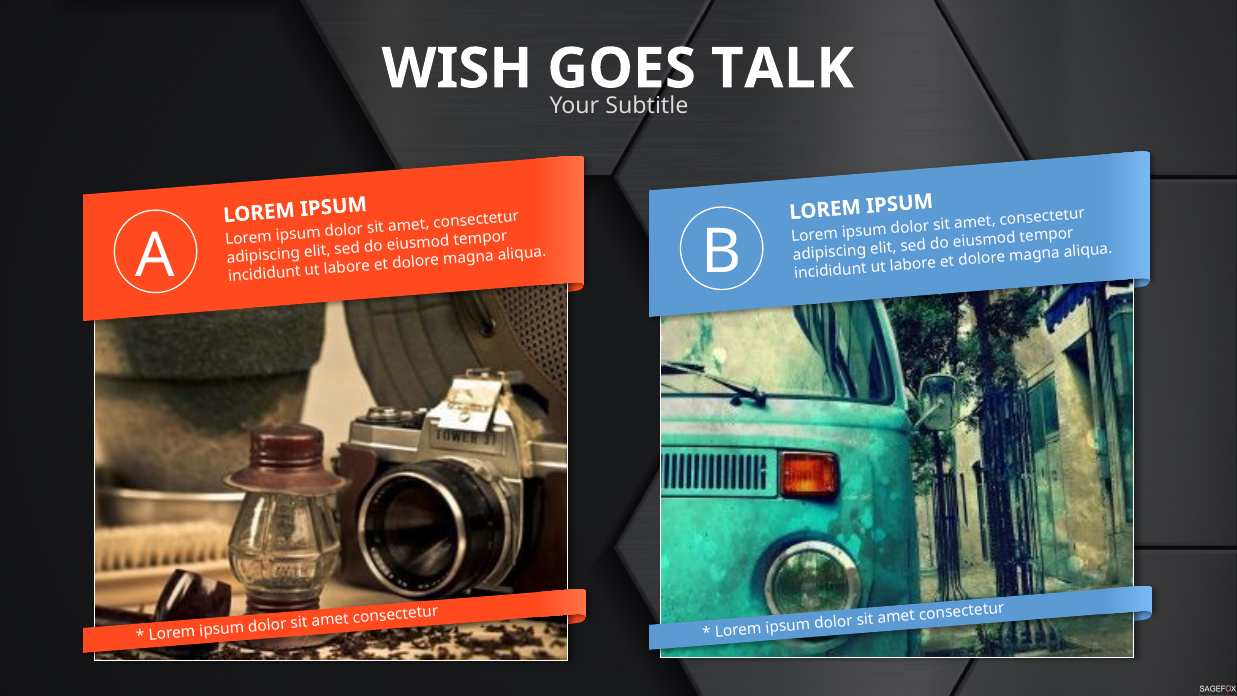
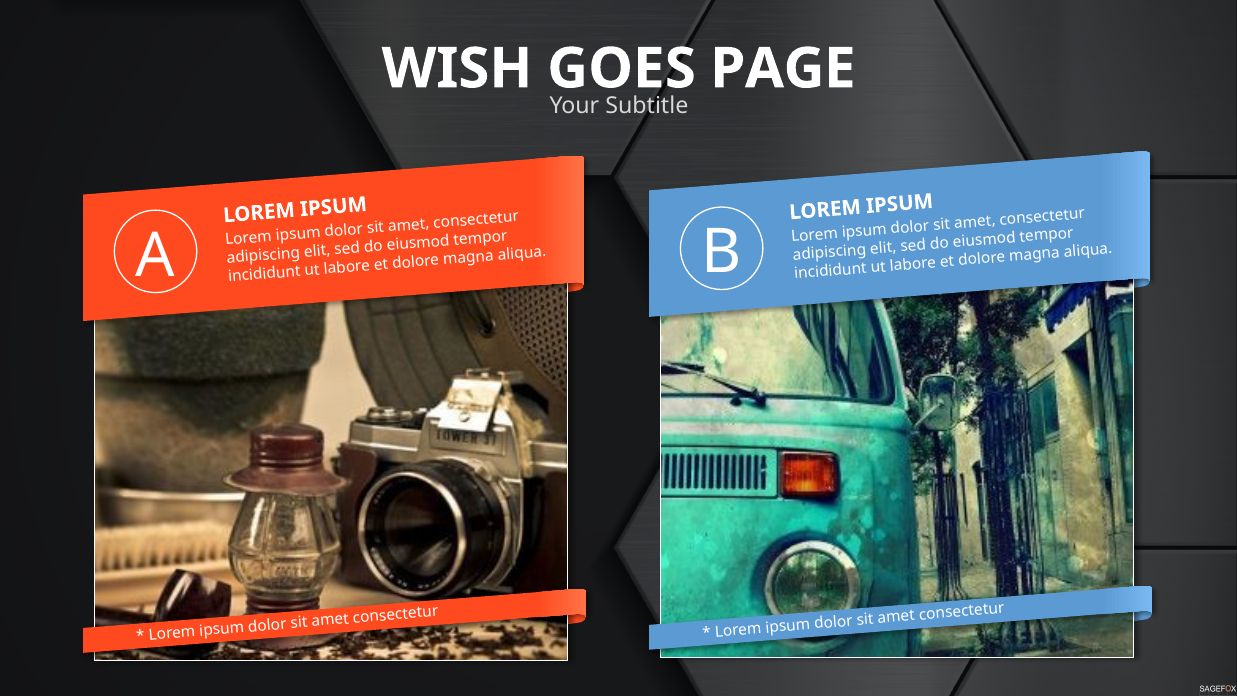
TALK: TALK -> PAGE (783, 69)
